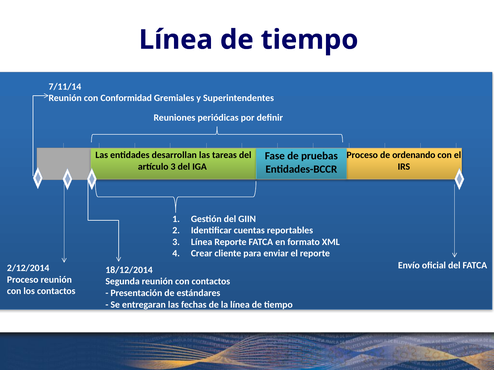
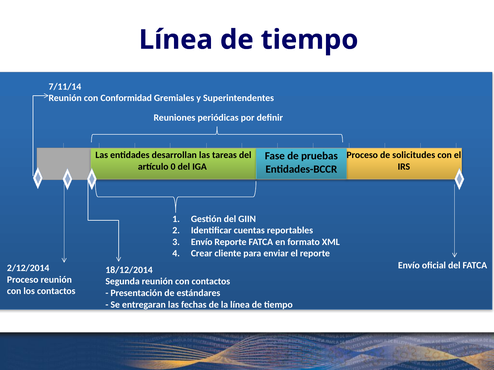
ordenando: ordenando -> solicitudes (414, 155)
artículo 3: 3 -> 0 (173, 167)
Línea: Línea -> Envío (202, 242)
